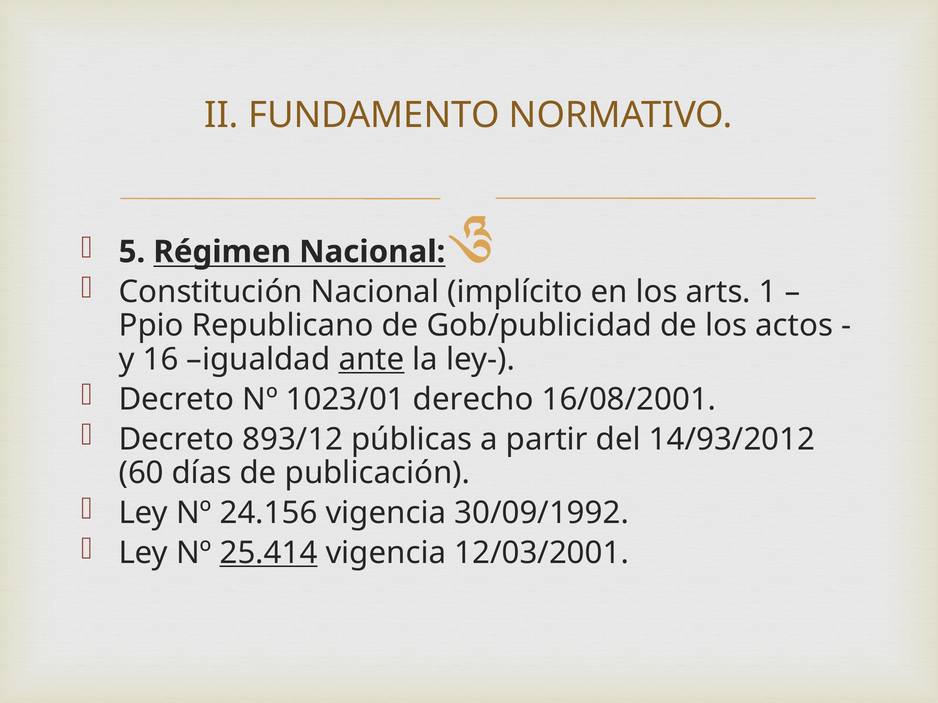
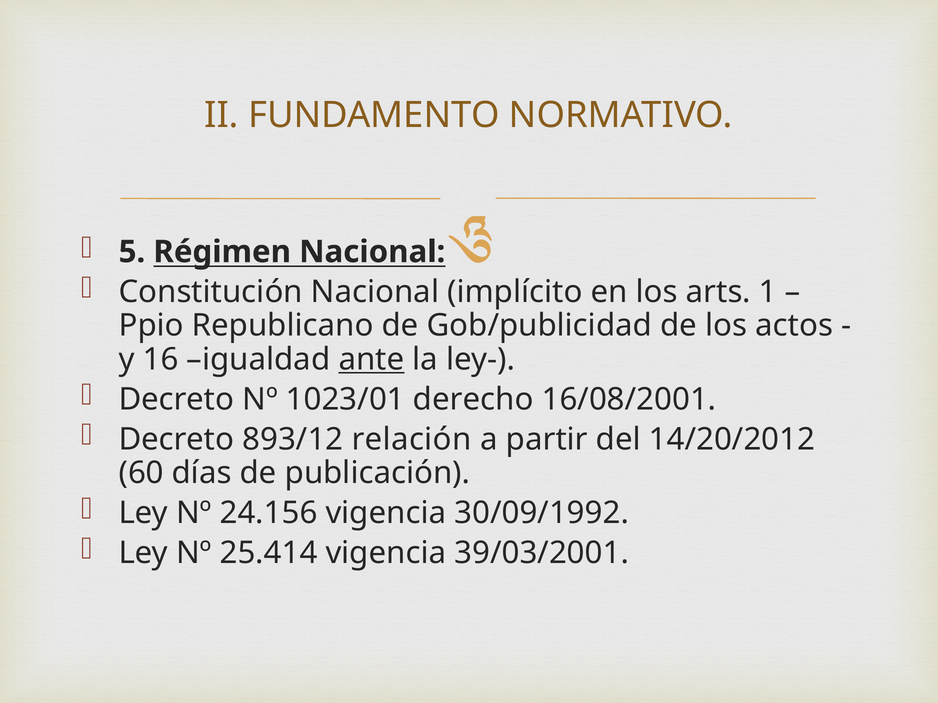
públicas: públicas -> relación (412, 440)
14/93/2012: 14/93/2012 -> 14/20/2012 (732, 440)
25.414 underline: present -> none (269, 553)
12/03/2001: 12/03/2001 -> 39/03/2001 (542, 553)
